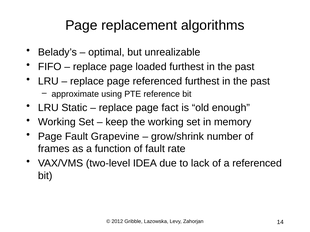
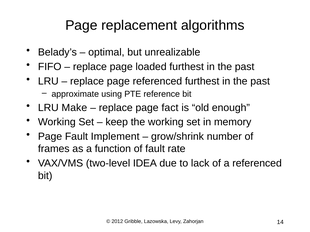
Static: Static -> Make (74, 108)
Grapevine: Grapevine -> Implement (115, 137)
